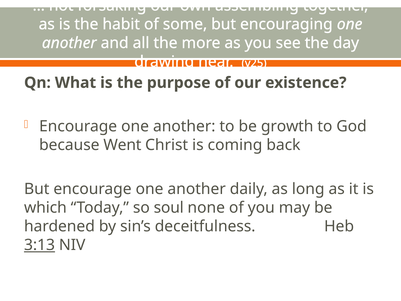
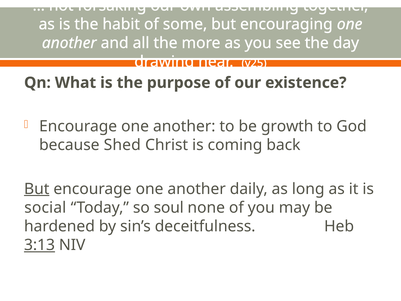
Went: Went -> Shed (122, 145)
But underline: none -> present (37, 189)
which: which -> social (45, 207)
